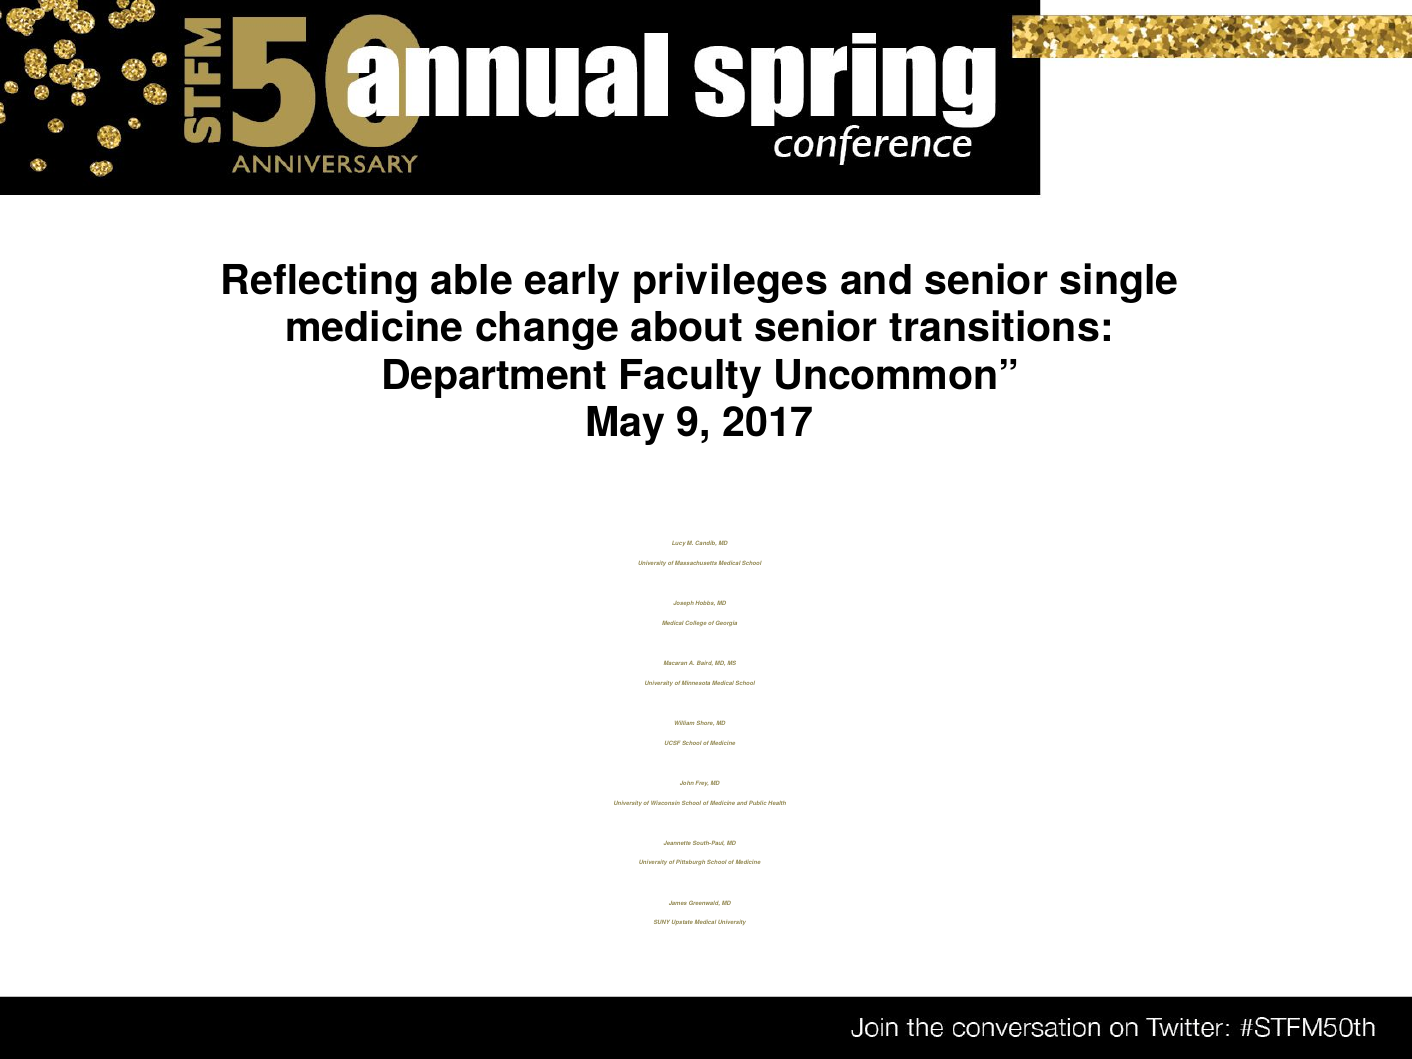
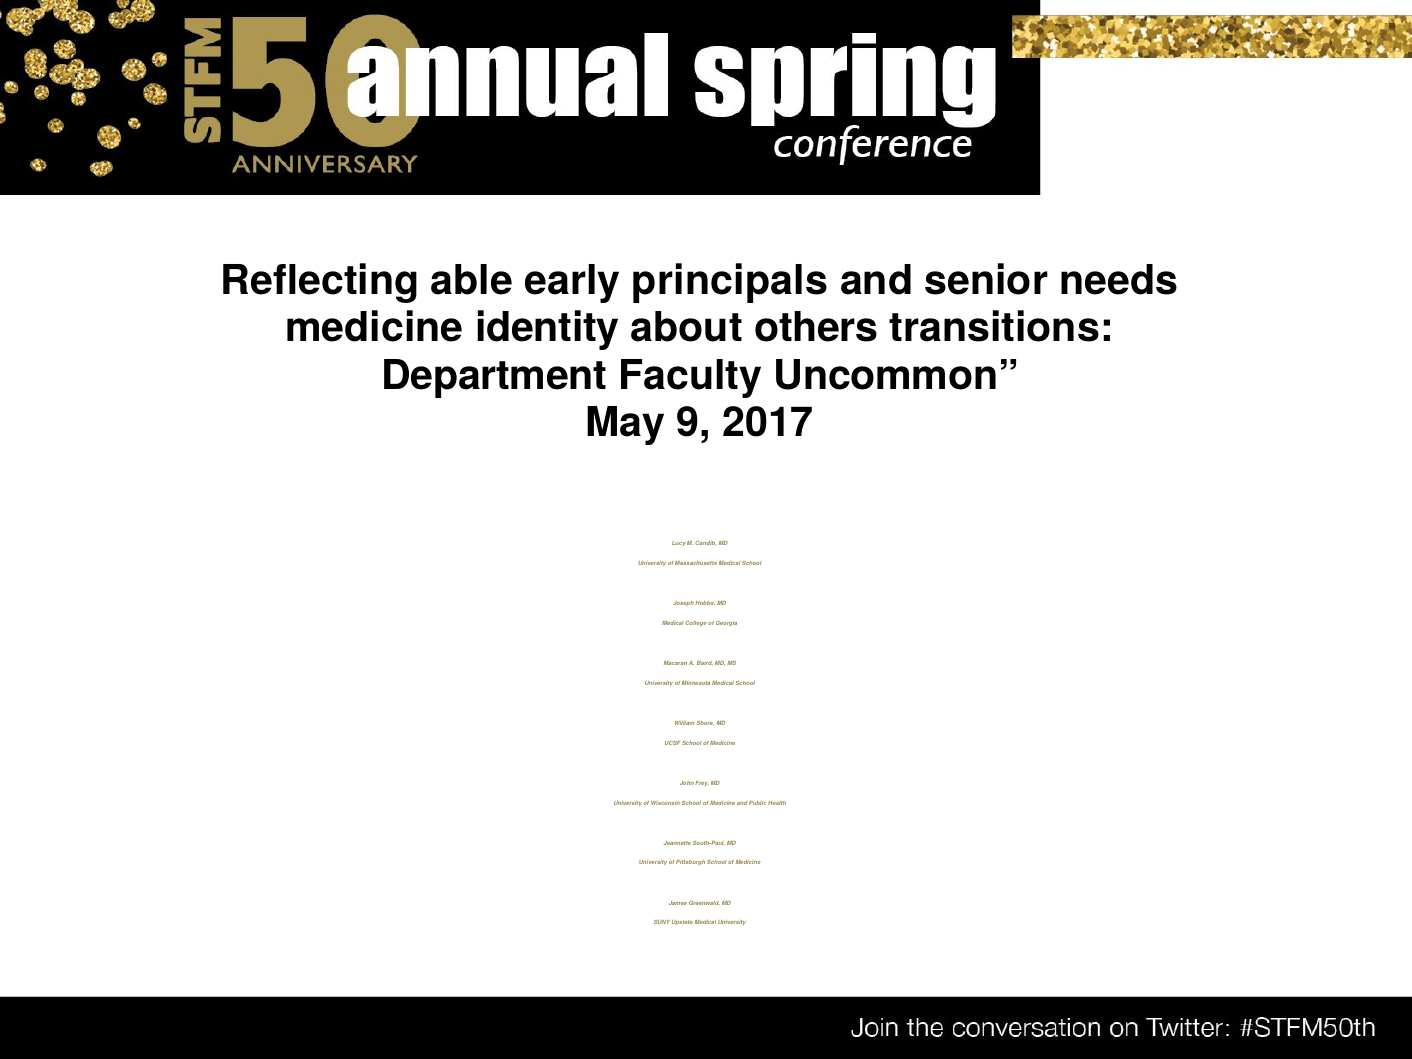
privileges: privileges -> principals (730, 281)
single: single -> needs (1119, 281)
change: change -> identity (547, 328)
about senior: senior -> others (816, 328)
